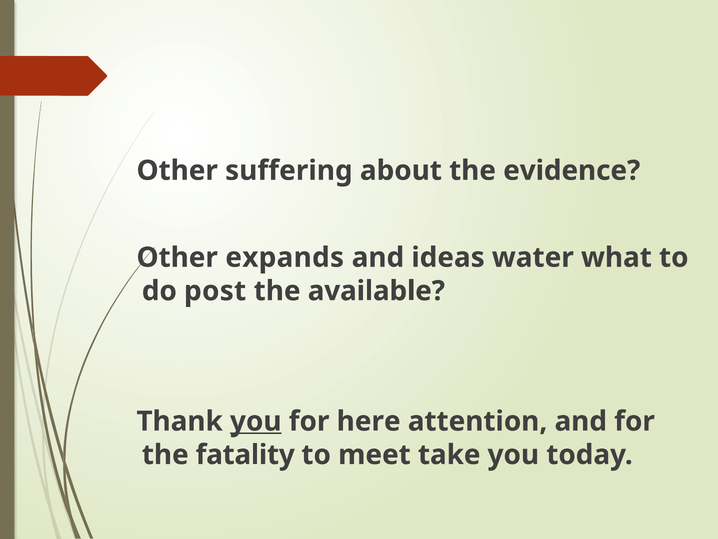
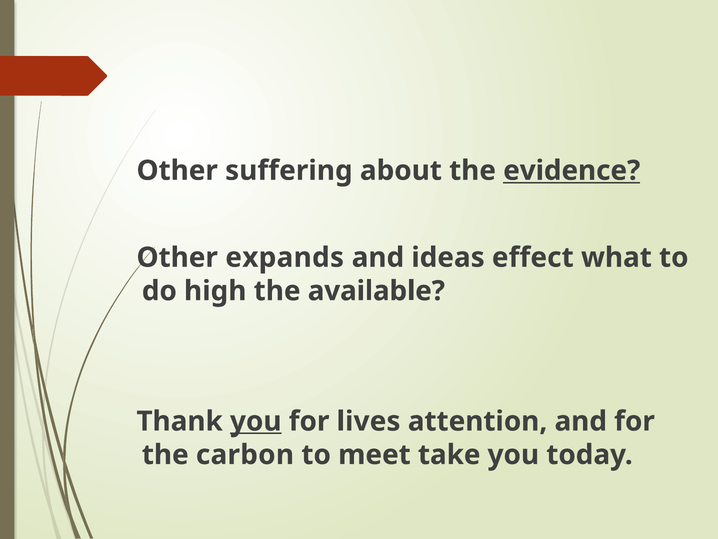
evidence underline: none -> present (572, 170)
water: water -> effect (533, 257)
post: post -> high (215, 291)
here: here -> lives (369, 421)
fatality: fatality -> carbon (245, 454)
